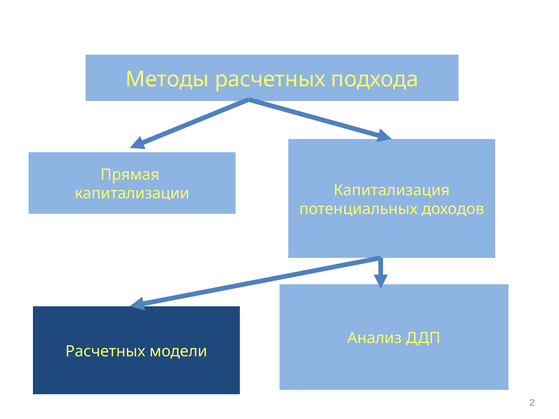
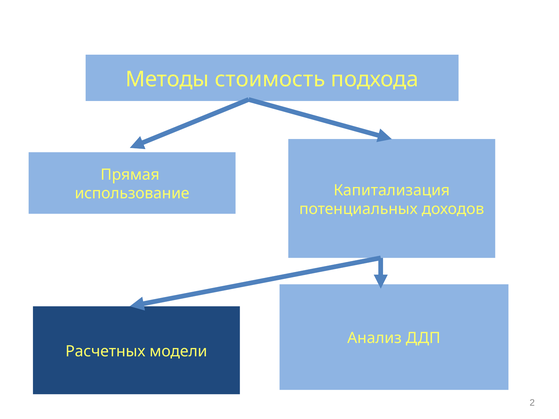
Методы расчетных: расчетных -> стоимость (270, 79)
капитализации: капитализации -> использование (132, 194)
